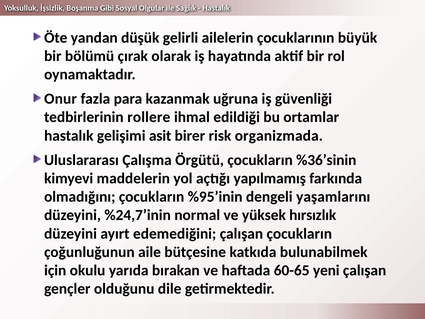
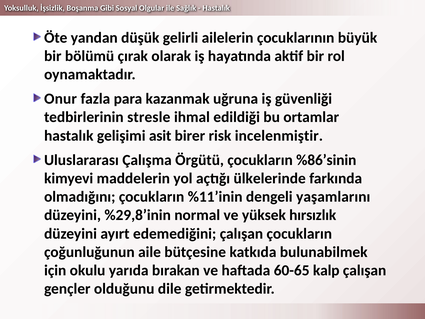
rollere: rollere -> stresle (149, 117)
organizmada: organizmada -> incelenmiştir (279, 136)
%36’sinin: %36’sinin -> %86’sinin (326, 160)
yapılmamış: yapılmamış -> ülkelerinde (270, 178)
%95’inin: %95’inin -> %11’inin (215, 197)
%24,7’inin: %24,7’inin -> %29,8’inin (138, 215)
yeni: yeni -> kalp (326, 270)
